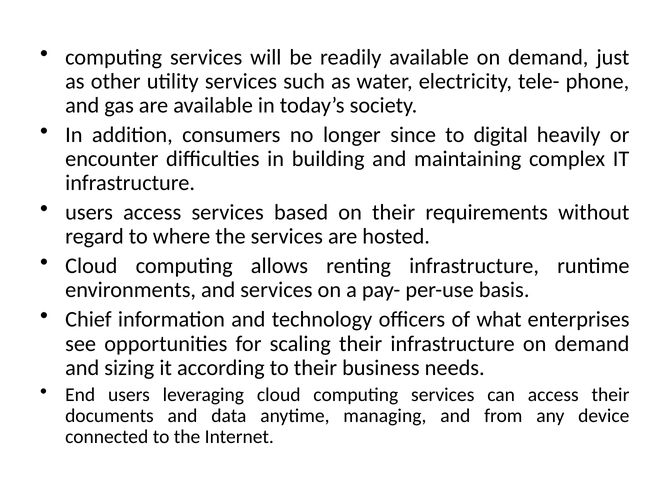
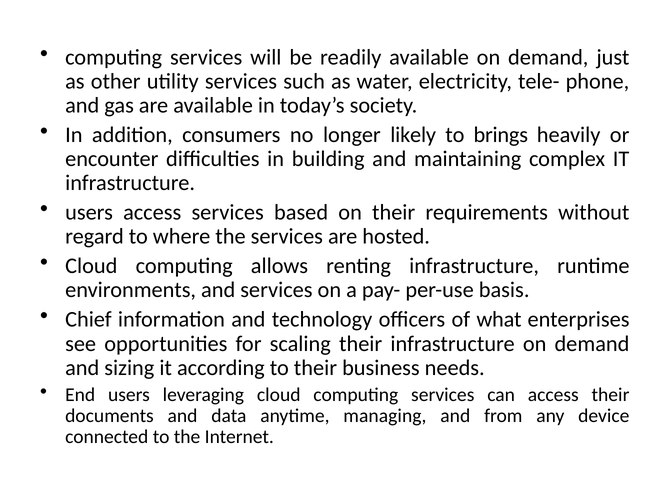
since: since -> likely (413, 135)
digital: digital -> brings (501, 135)
